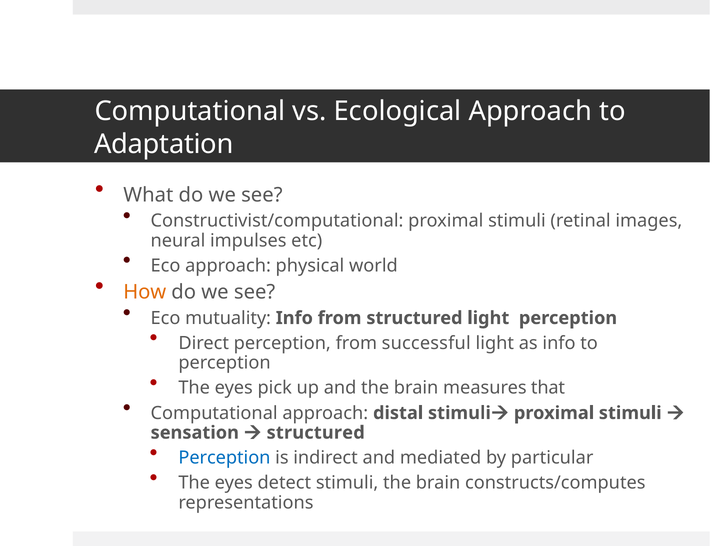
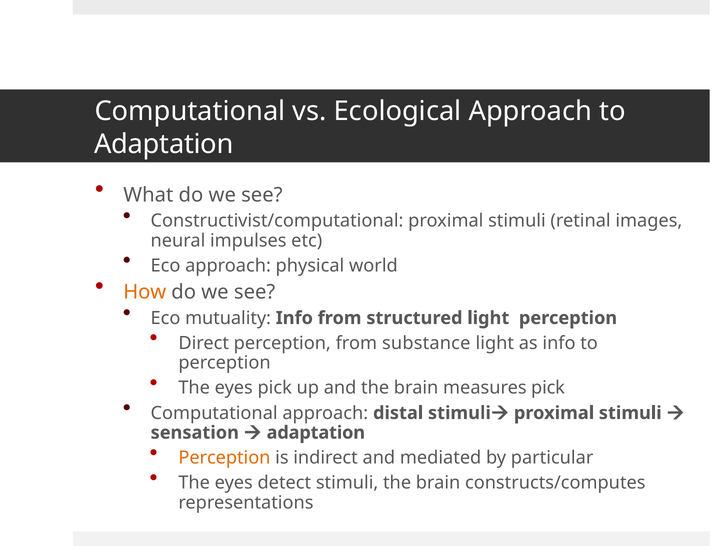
successful: successful -> substance (426, 343)
measures that: that -> pick (548, 388)
structured: structured -> adaptation (316, 433)
Perception colour: blue -> orange (224, 458)
